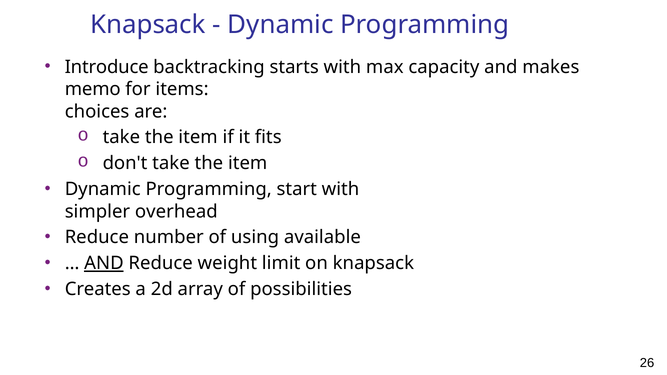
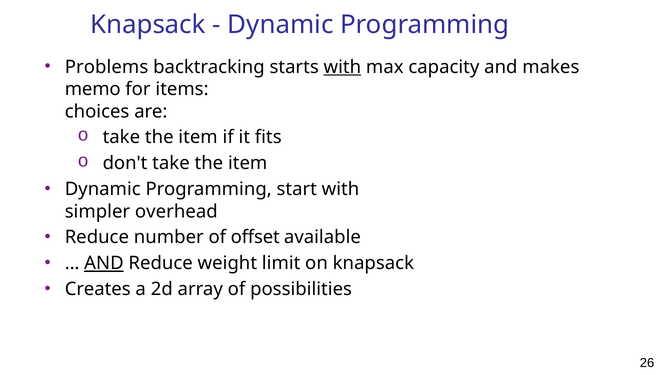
Introduce: Introduce -> Problems (107, 67)
with underline: none -> present (342, 67)
using: using -> offset (255, 237)
